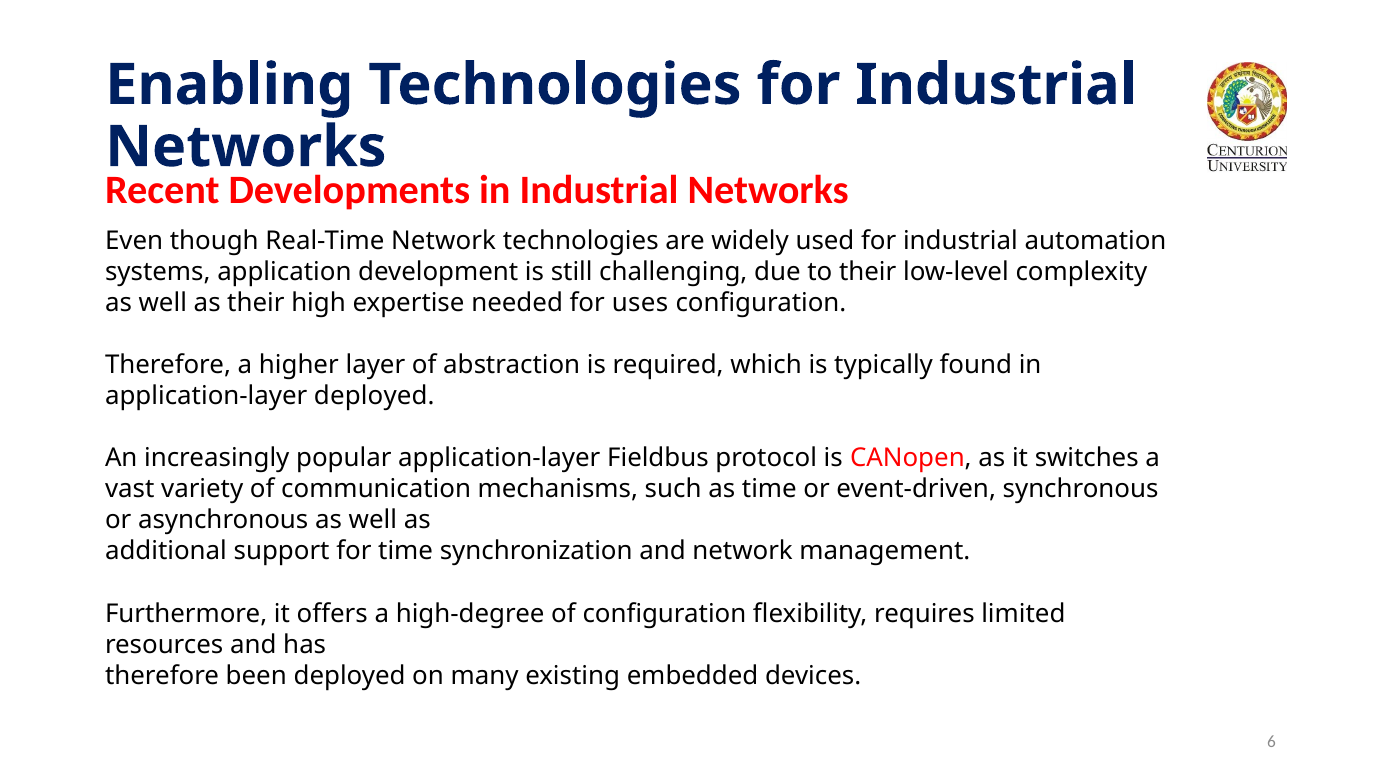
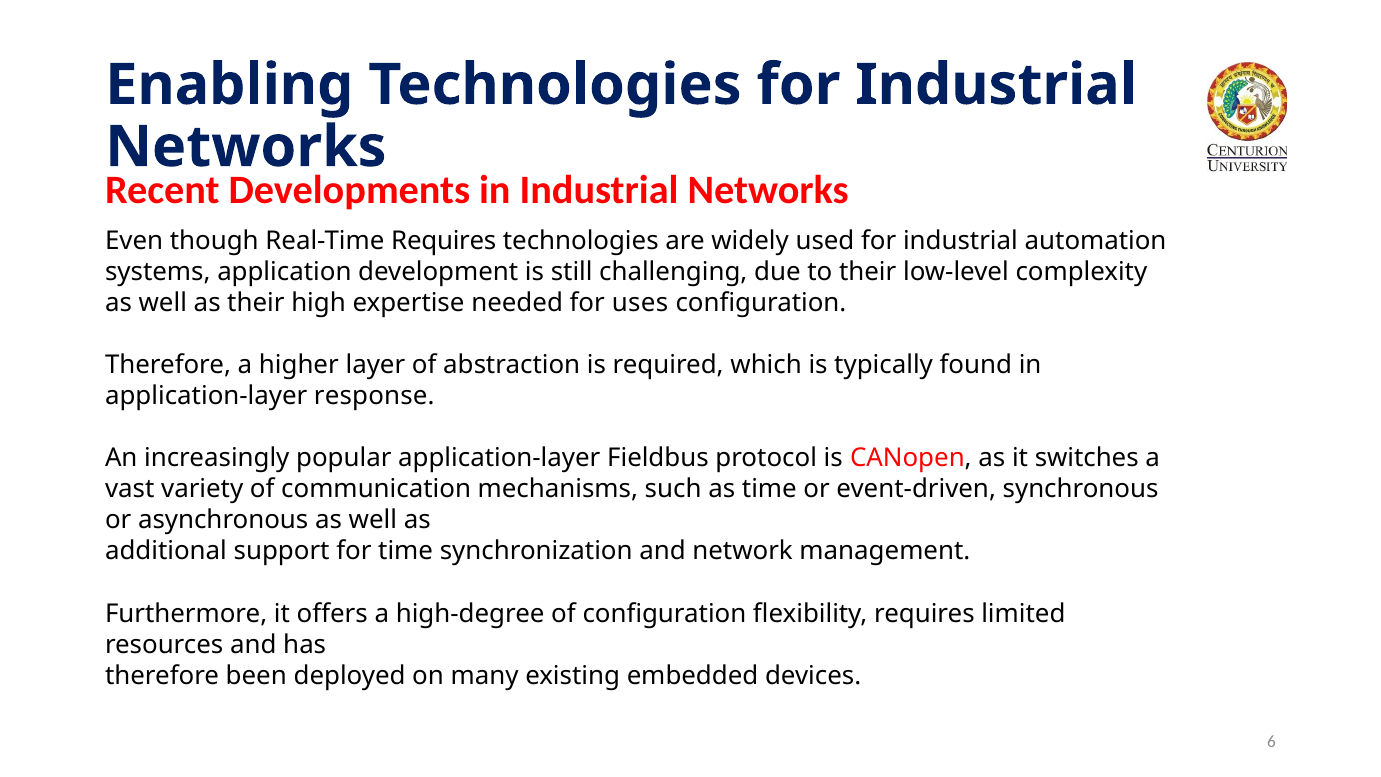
Real-Time Network: Network -> Requires (444, 240)
application-layer deployed: deployed -> response (374, 396)
